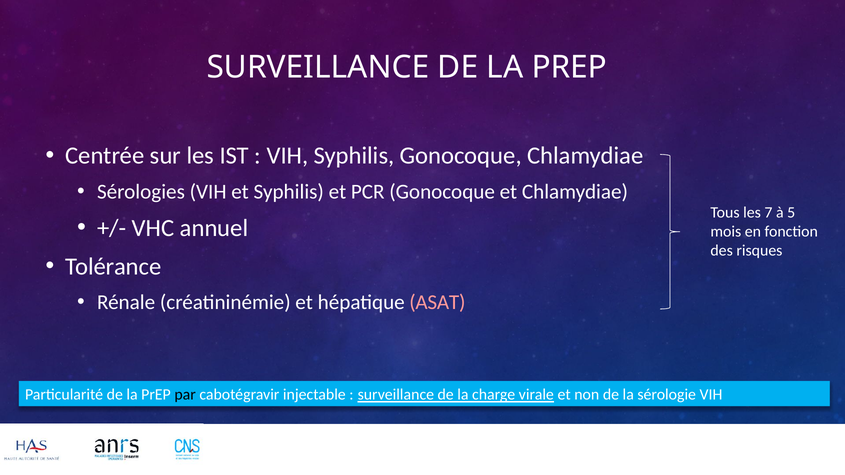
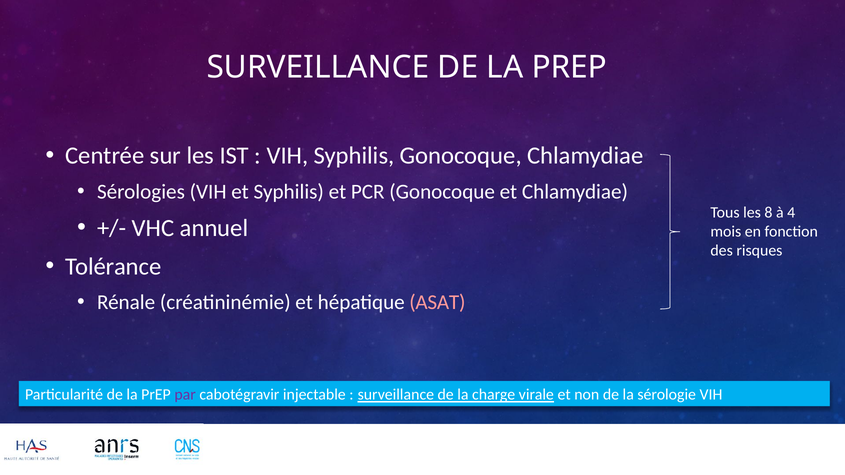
7: 7 -> 8 (768, 213)
5: 5 -> 4 (791, 213)
par colour: black -> purple (185, 395)
